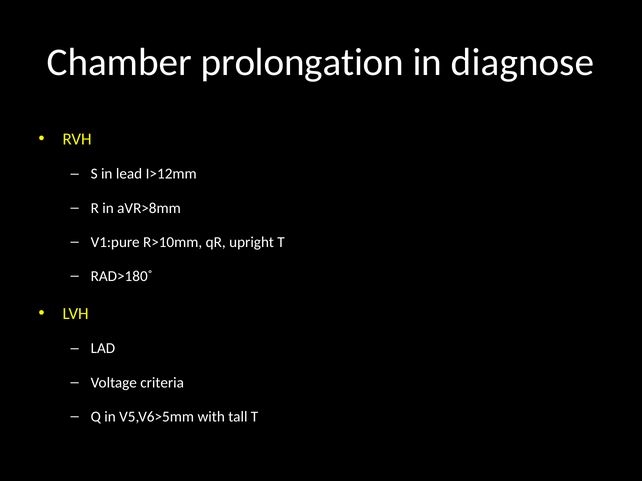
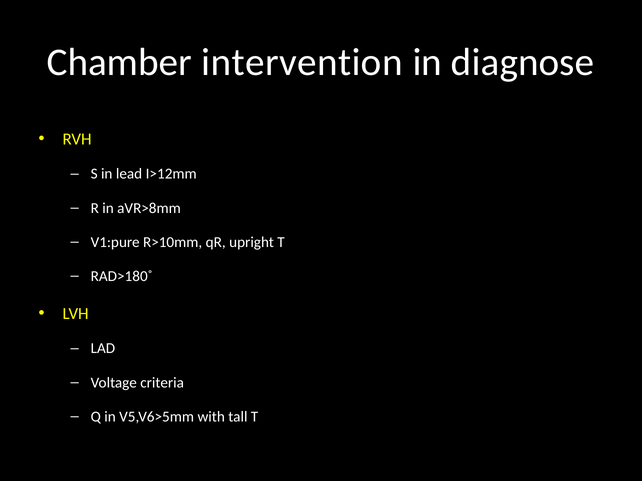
prolongation: prolongation -> intervention (302, 62)
